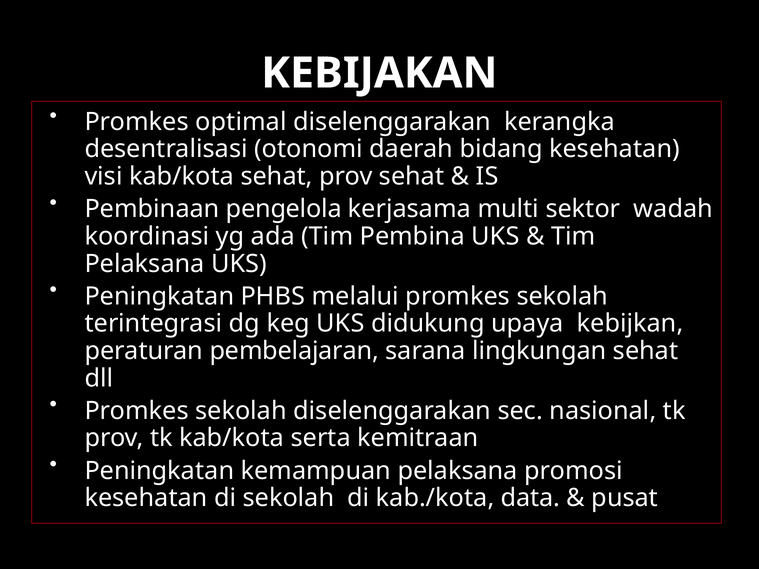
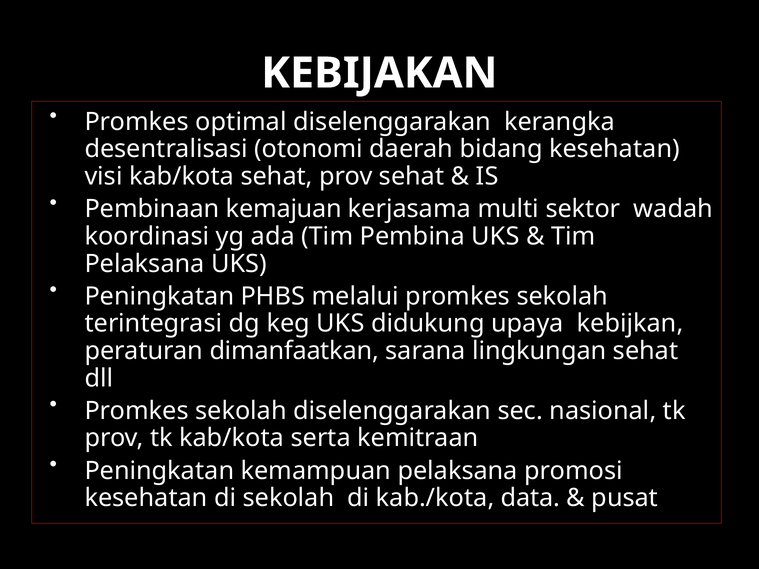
pengelola: pengelola -> kemajuan (284, 209)
pembelajaran: pembelajaran -> dimanfaatkan (294, 351)
